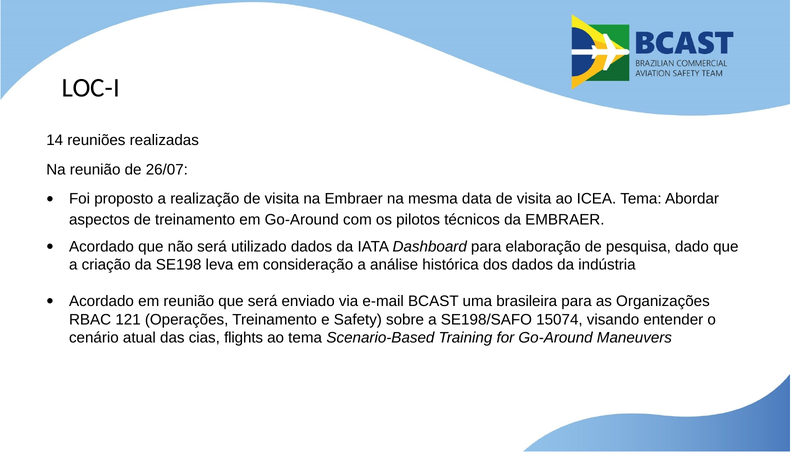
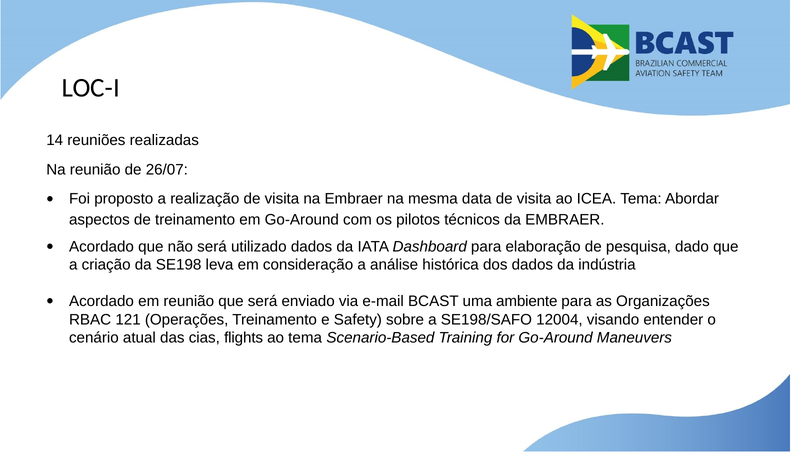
brasileira: brasileira -> ambiente (527, 301)
15074: 15074 -> 12004 (559, 319)
